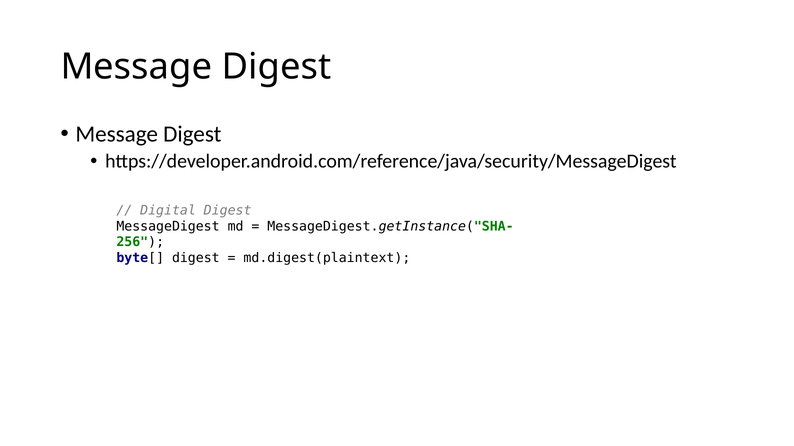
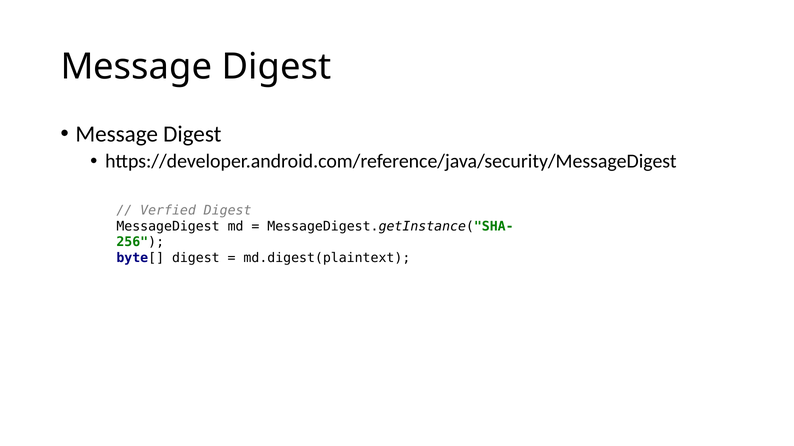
Digital: Digital -> Verfied (168, 211)
